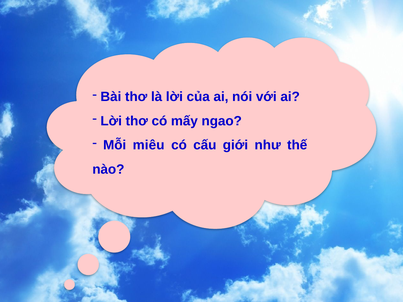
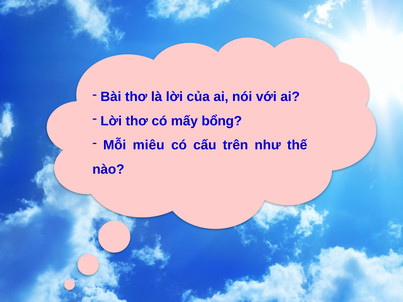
ngao: ngao -> bổng (222, 121)
giới: giới -> trên (235, 145)
